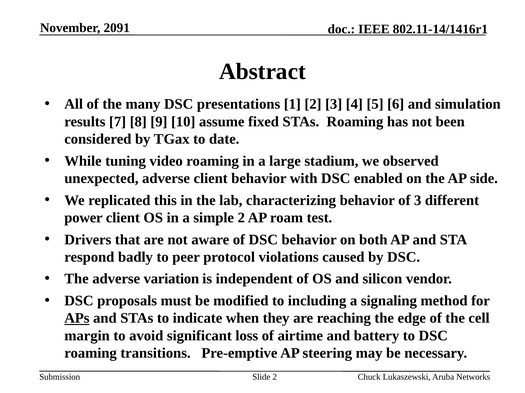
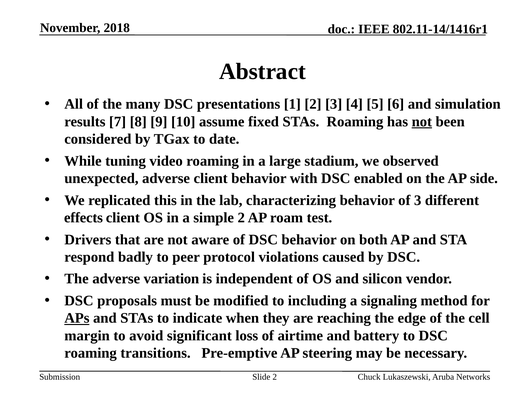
2091: 2091 -> 2018 (117, 28)
not underline: none -> present (422, 122)
power: power -> effects (83, 218)
